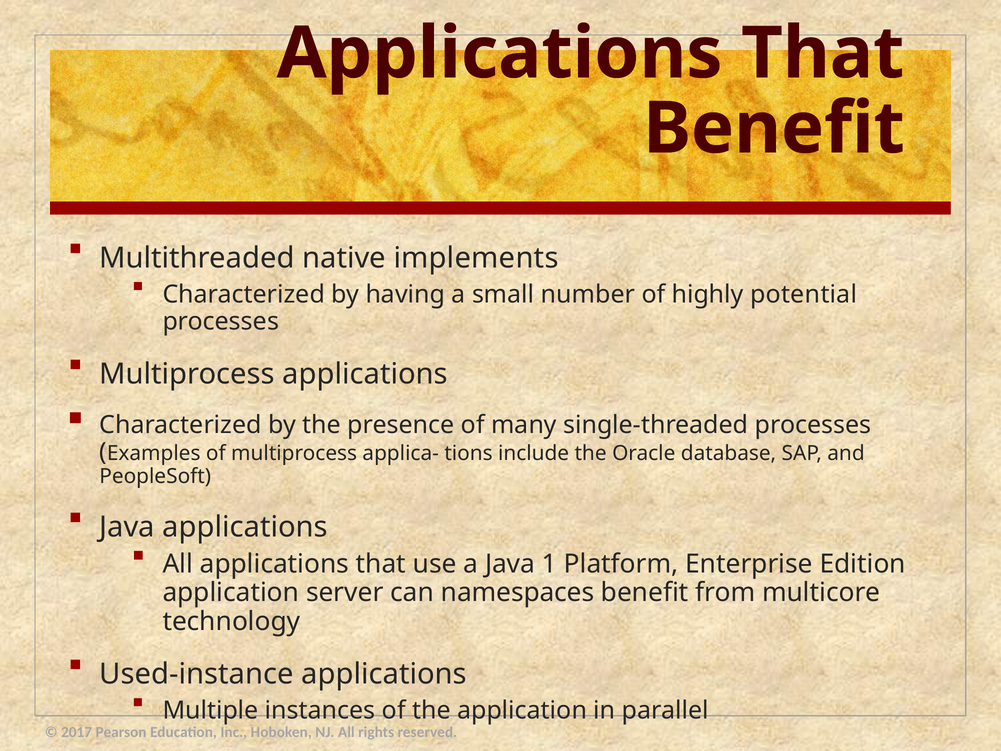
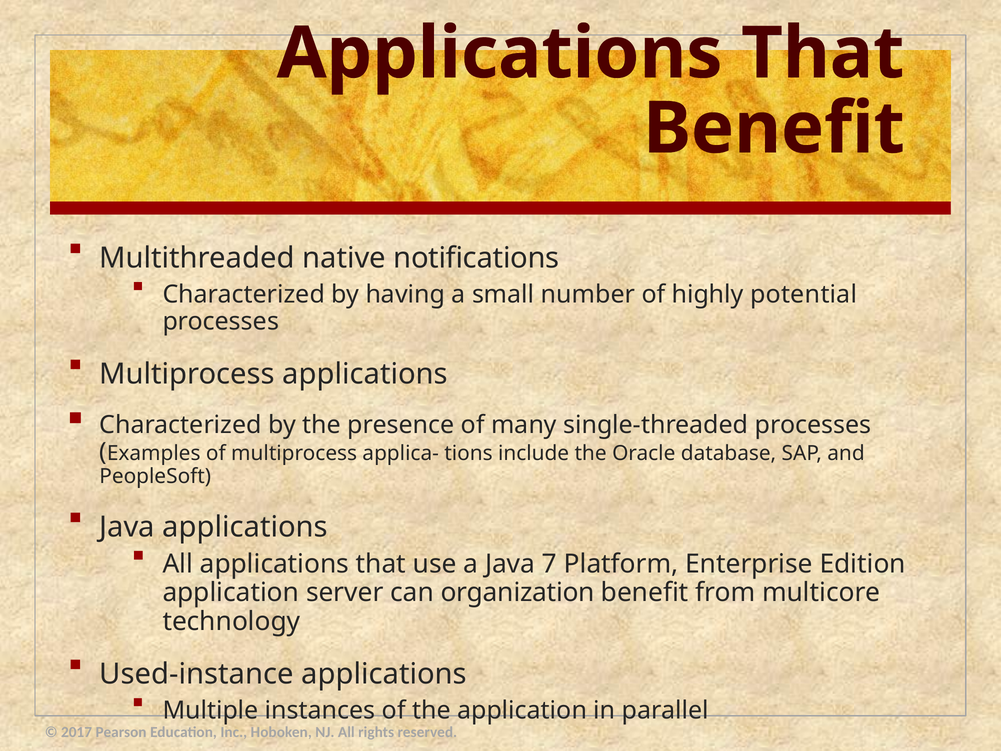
implements: implements -> notifications (476, 258)
1: 1 -> 7 (549, 564)
namespaces: namespaces -> organization (518, 593)
